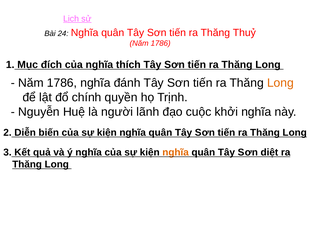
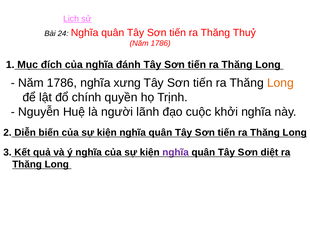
thích: thích -> đánh (128, 65)
đánh: đánh -> xưng (127, 83)
nghĩa colour: orange -> purple (176, 152)
